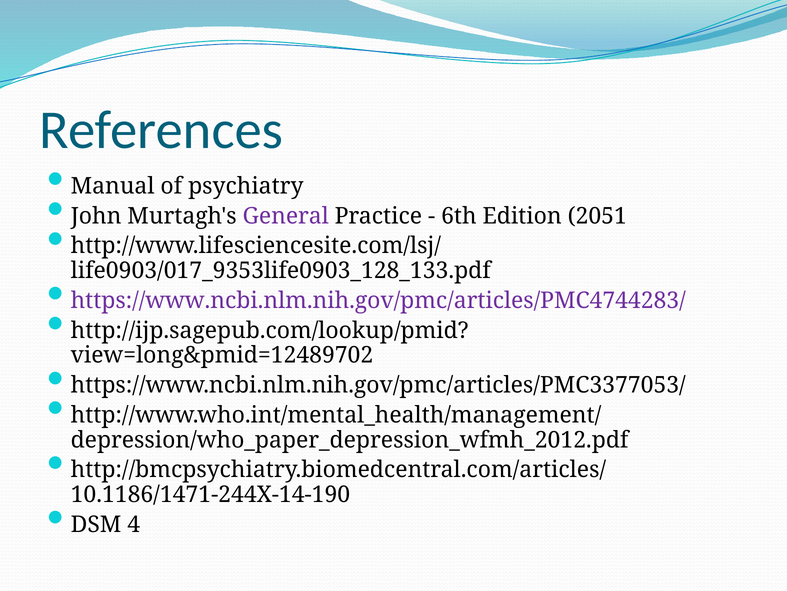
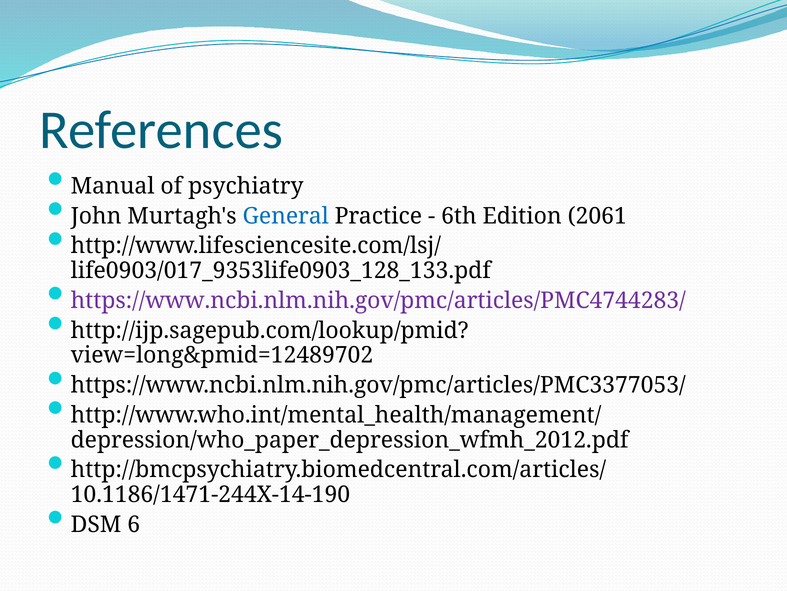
General colour: purple -> blue (286, 216)
2051: 2051 -> 2061 (597, 216)
4: 4 -> 6 (134, 524)
